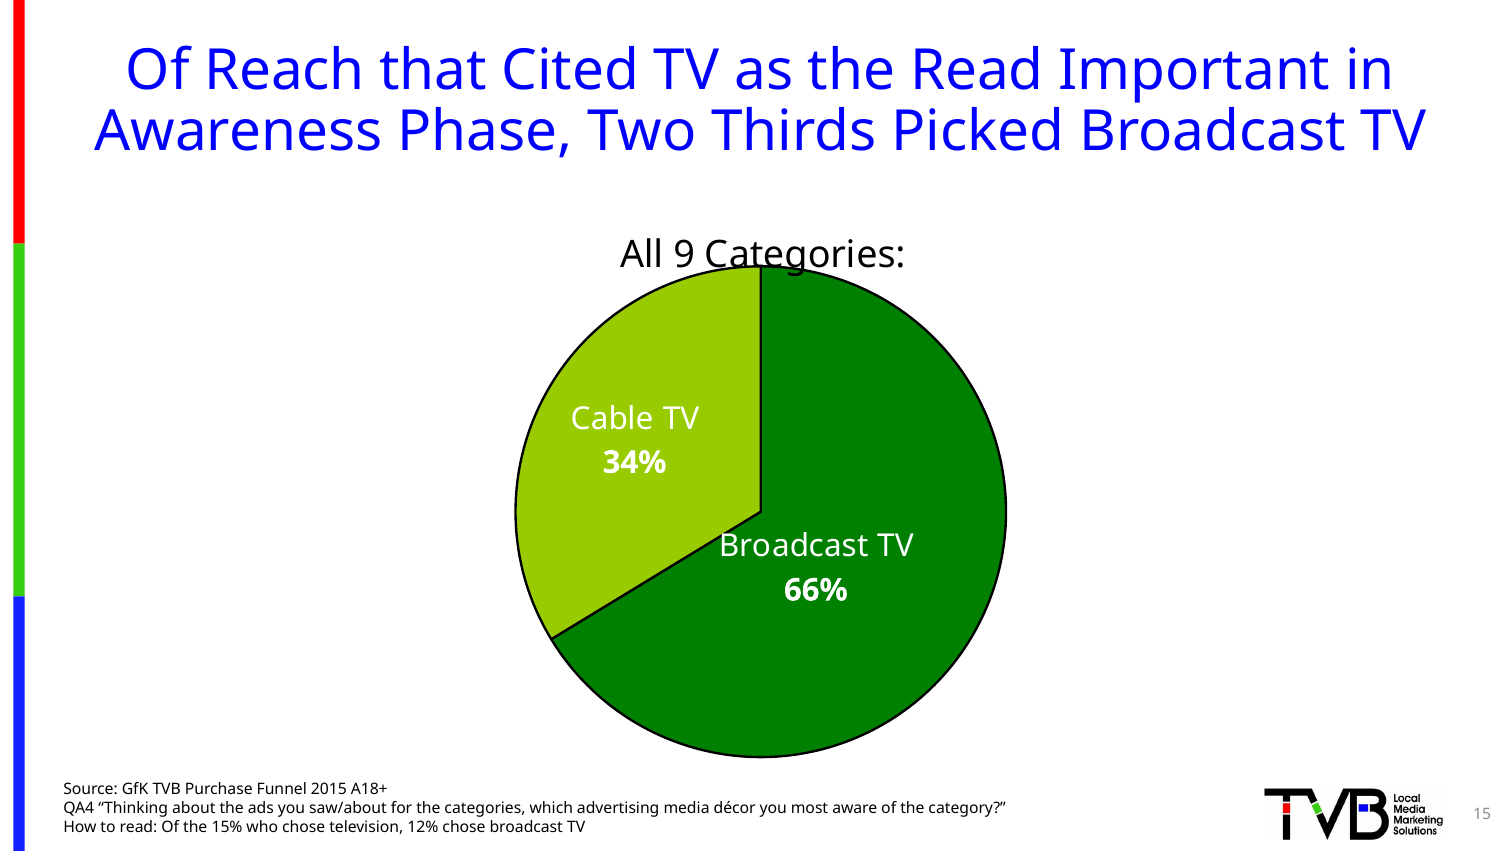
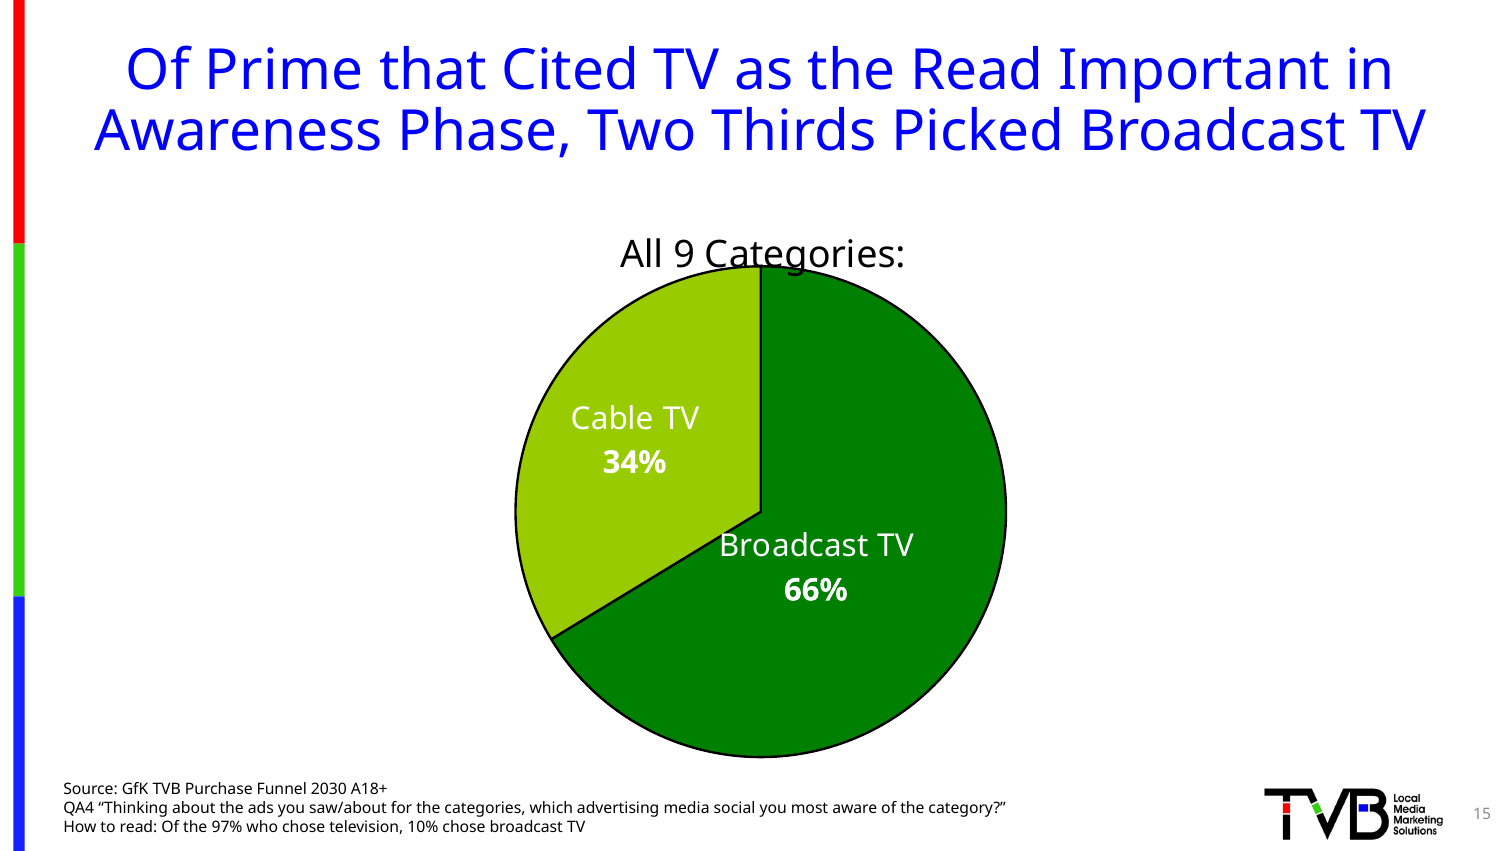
Reach: Reach -> Prime (284, 71)
2015: 2015 -> 2030 (329, 789)
décor: décor -> social (735, 808)
15%: 15% -> 97% (227, 827)
12%: 12% -> 10% (423, 827)
